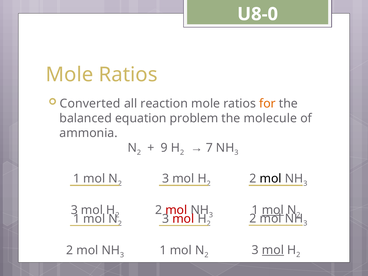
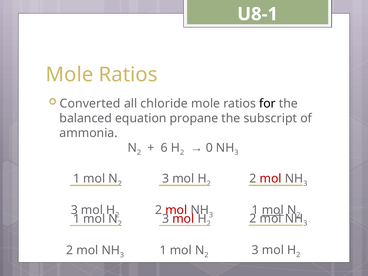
U8-0: U8-0 -> U8-1 (258, 14)
reaction: reaction -> chloride (164, 104)
for colour: orange -> black (267, 104)
problem: problem -> propane (194, 118)
molecule: molecule -> subscript (270, 118)
9: 9 -> 6 (164, 148)
7: 7 -> 0 (209, 148)
mol colour: black -> red (271, 179)
mol underline: present -> none (273, 250)
